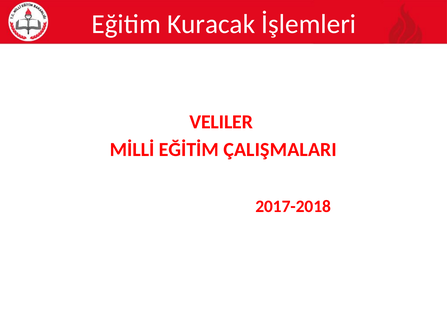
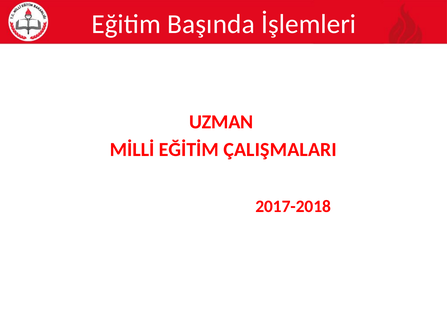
Kuracak: Kuracak -> Başında (211, 24)
VELILER: VELILER -> UZMAN (221, 122)
